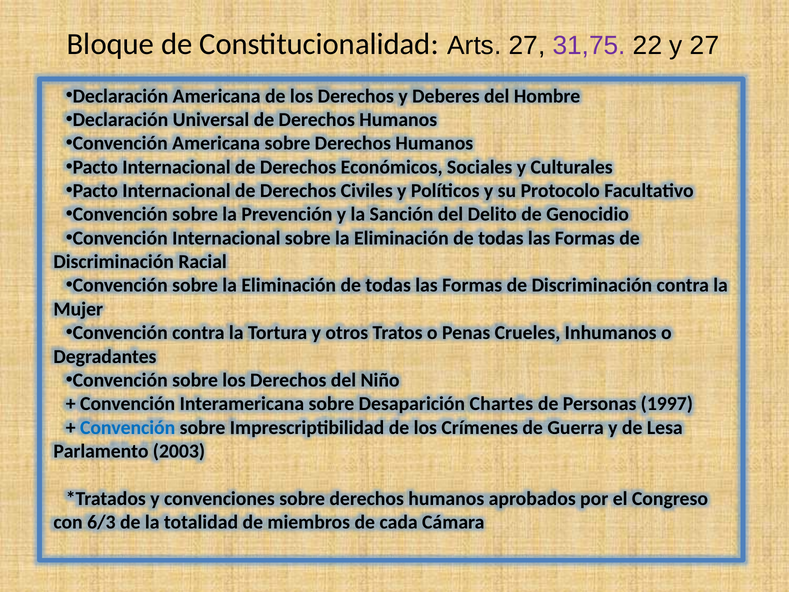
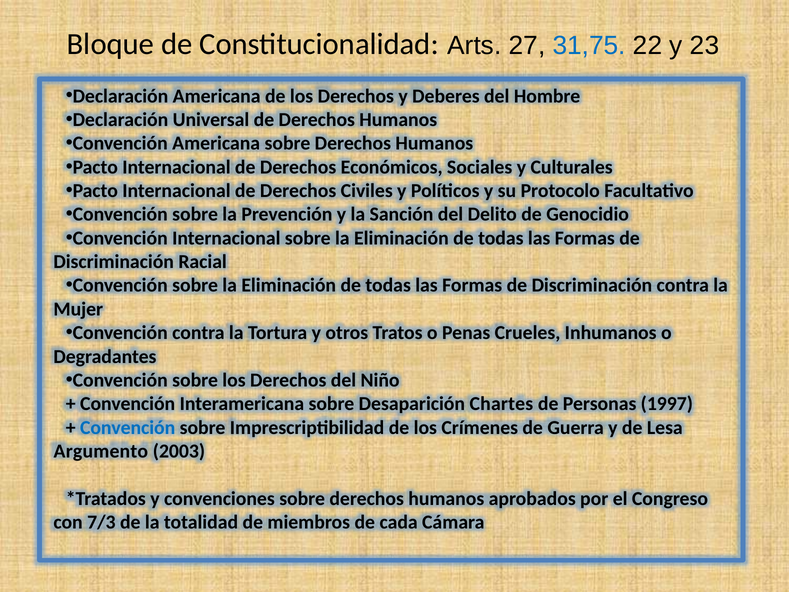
31,75 colour: purple -> blue (589, 46)
y 27: 27 -> 23 (705, 46)
Parlamento: Parlamento -> Argumento (101, 451)
6/3: 6/3 -> 7/3 (101, 522)
